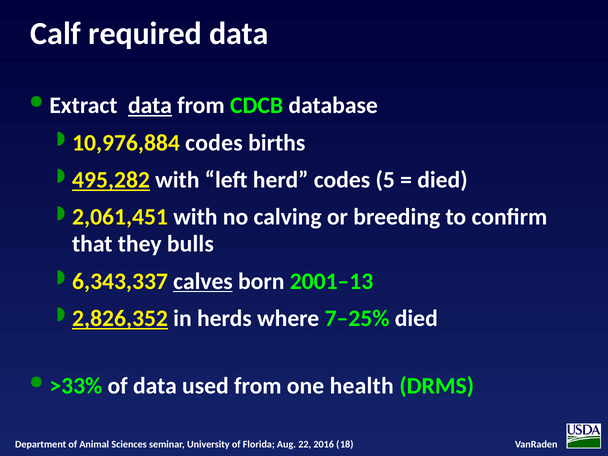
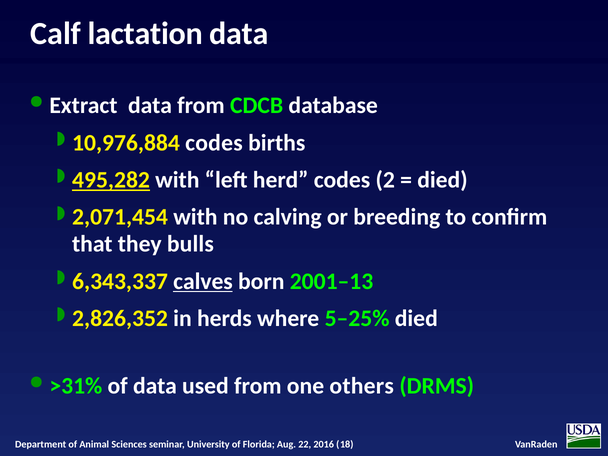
required: required -> lactation (145, 34)
data underline: present -> none (150, 106)
5: 5 -> 2 (385, 180)
2,061,451: 2,061,451 -> 2,071,454 (120, 217)
2,826,352 underline: present -> none (120, 318)
7–25%: 7–25% -> 5–25% (357, 318)
>33%: >33% -> >31% (76, 386)
health: health -> others (362, 386)
